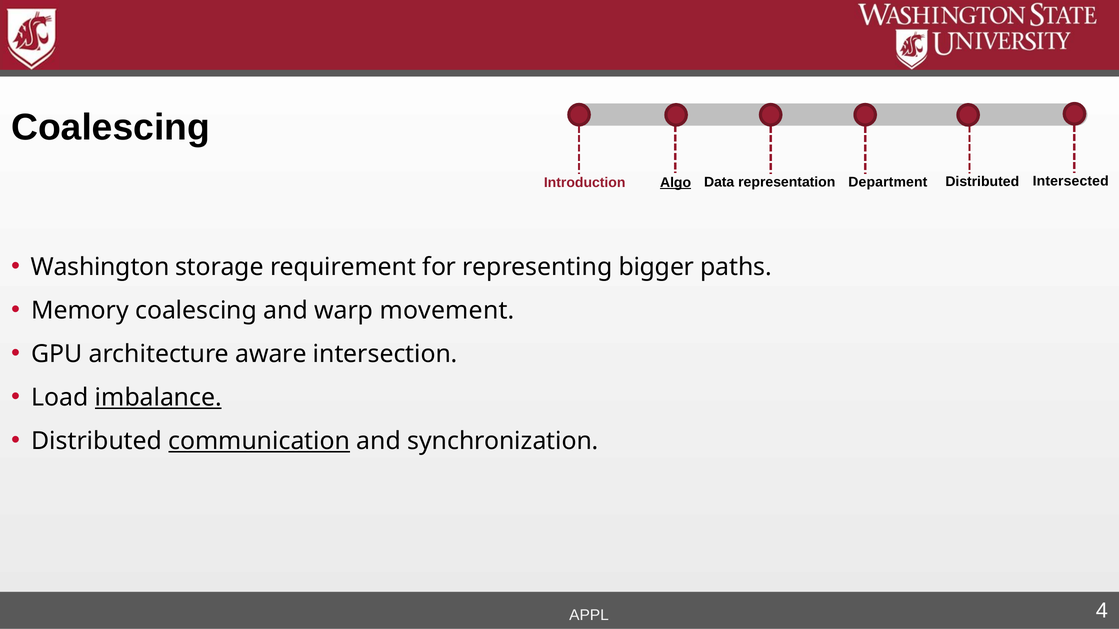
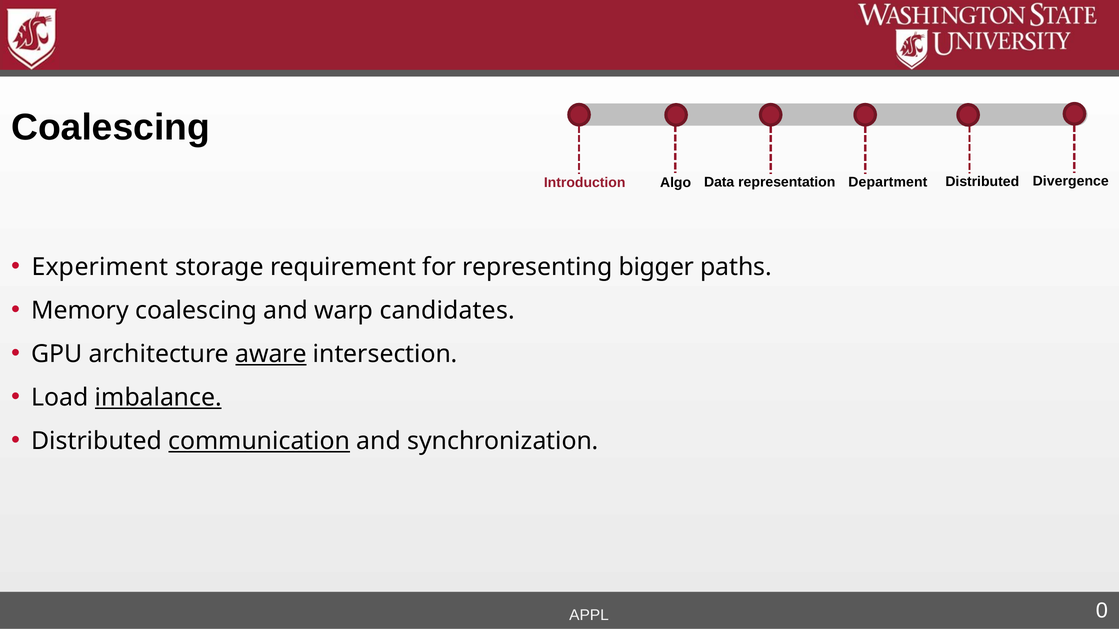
Algo underline: present -> none (676, 183)
Intersected: Intersected -> Divergence (1071, 181)
Washington: Washington -> Experiment (100, 267)
movement: movement -> candidates (447, 311)
aware underline: none -> present (271, 354)
4: 4 -> 0 (1102, 611)
